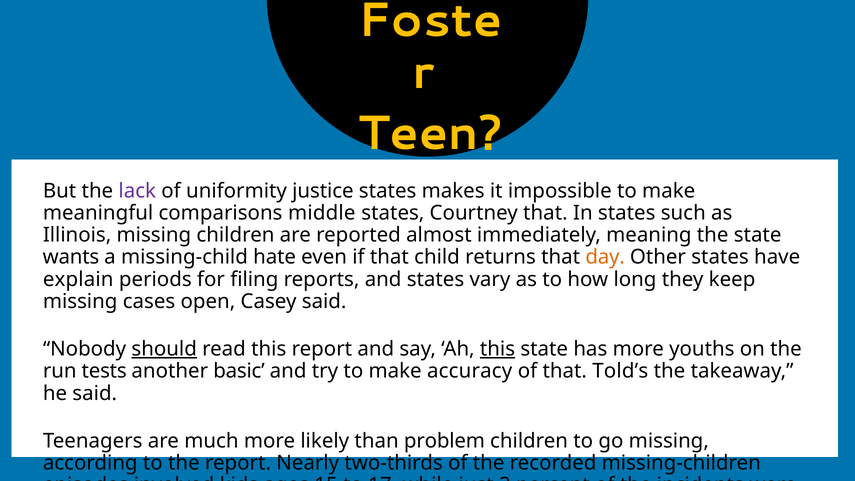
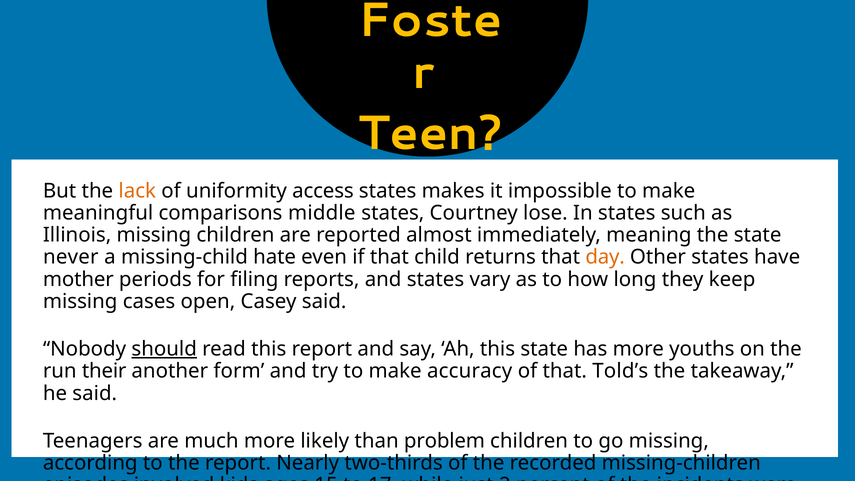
lack colour: purple -> orange (137, 191)
justice: justice -> access (323, 191)
Courtney that: that -> lose (545, 213)
wants: wants -> never (71, 257)
explain: explain -> mother (78, 279)
this underline: present -> none (498, 349)
tests: tests -> their (104, 371)
basic: basic -> form (239, 371)
